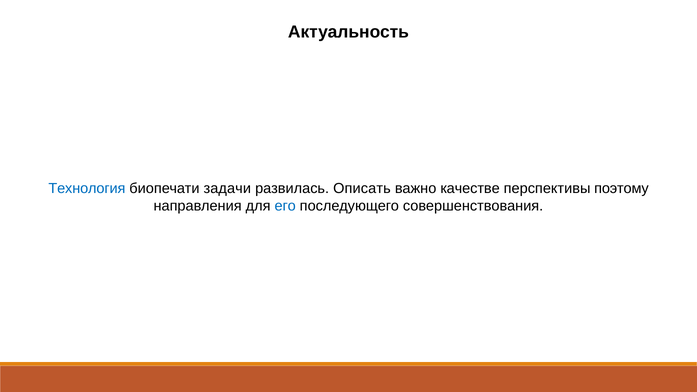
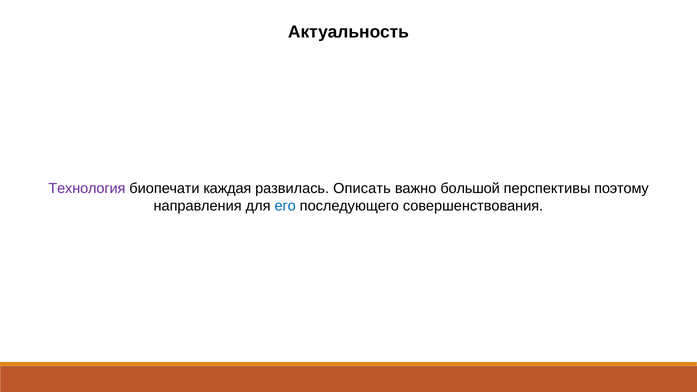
Технология colour: blue -> purple (87, 188)
задачи: задачи -> каждая (227, 188)
качестве: качестве -> большой (470, 188)
